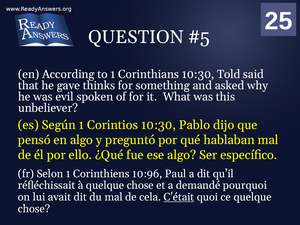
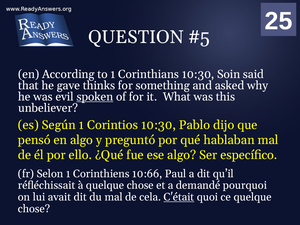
Told: Told -> Soin (229, 74)
spoken underline: none -> present (95, 97)
10:96: 10:96 -> 10:66 (147, 174)
